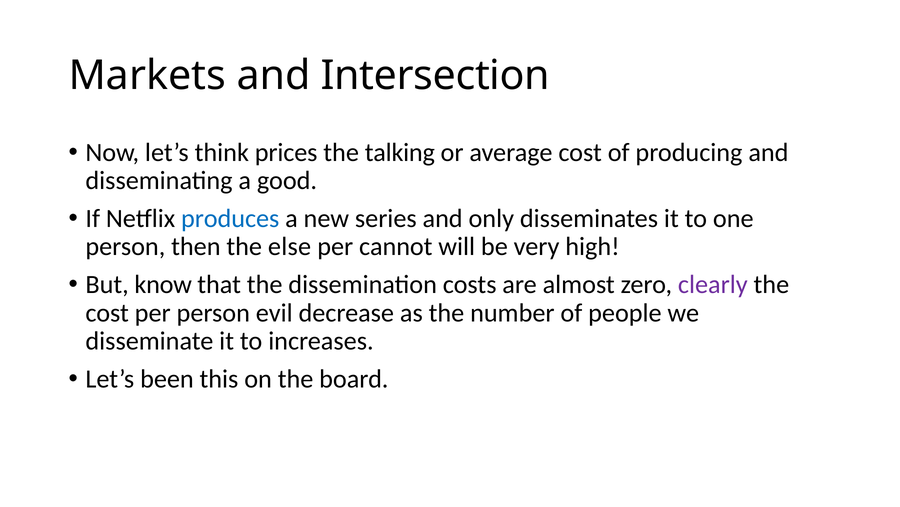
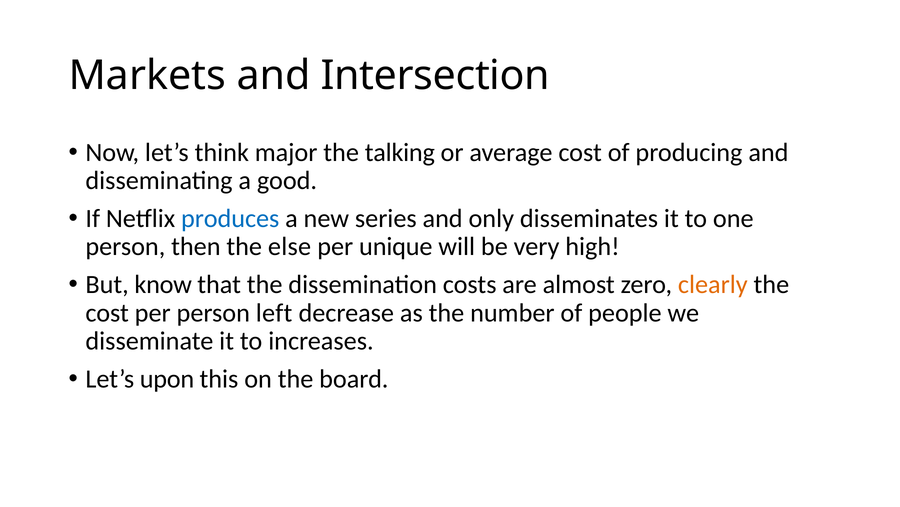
prices: prices -> major (286, 152)
cannot: cannot -> unique (396, 246)
clearly colour: purple -> orange (713, 284)
evil: evil -> left (274, 312)
been: been -> upon (167, 378)
